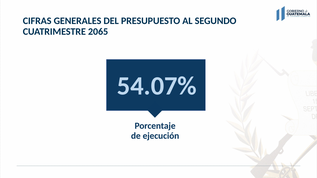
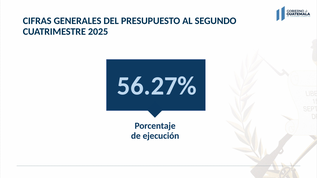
2065: 2065 -> 2025 (98, 32)
54.07%: 54.07% -> 56.27% (157, 86)
